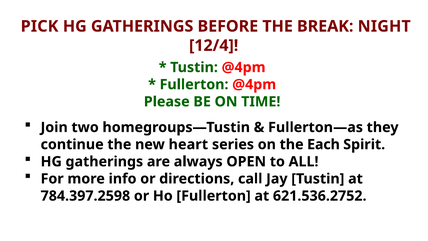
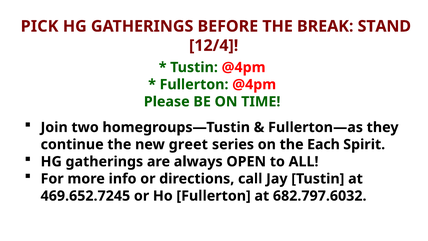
NIGHT: NIGHT -> STAND (384, 26)
heart: heart -> greet (188, 144)
784.397.2598: 784.397.2598 -> 469.652.7245 (85, 196)
621.536.2752: 621.536.2752 -> 682.797.6032 (320, 196)
